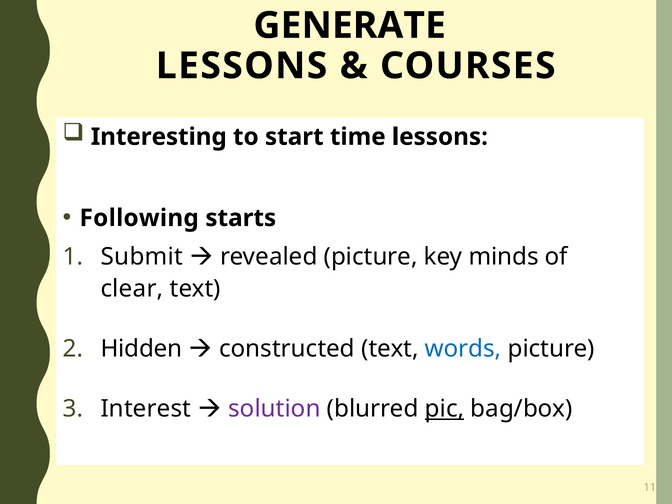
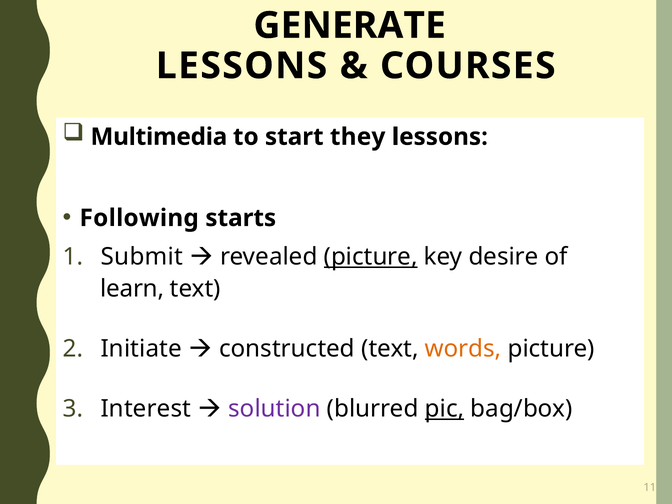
Interesting: Interesting -> Multimedia (159, 137)
time: time -> they (358, 137)
picture underline: none -> present (371, 257)
minds: minds -> desire (504, 257)
clear: clear -> learn (132, 289)
Hidden: Hidden -> Initiate (141, 349)
words colour: blue -> orange (463, 349)
